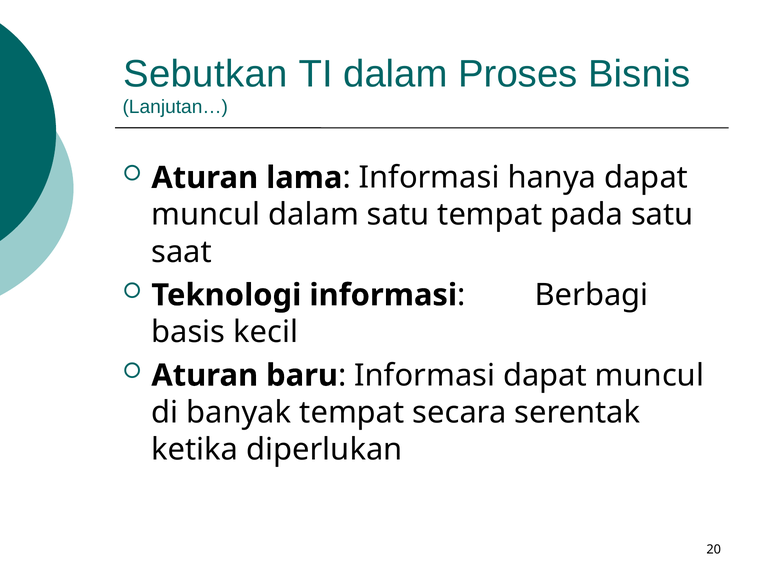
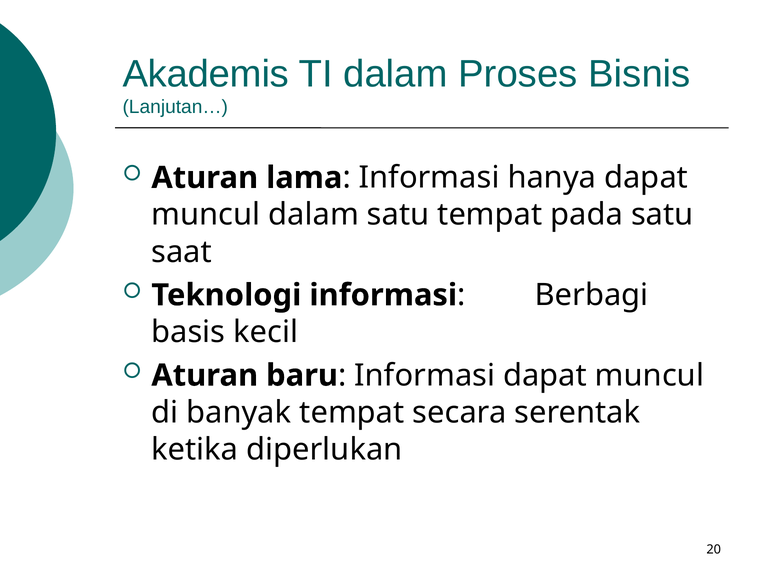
Sebutkan: Sebutkan -> Akademis (206, 74)
